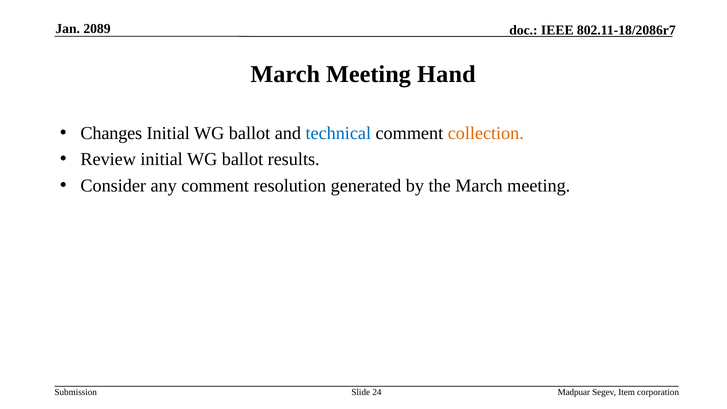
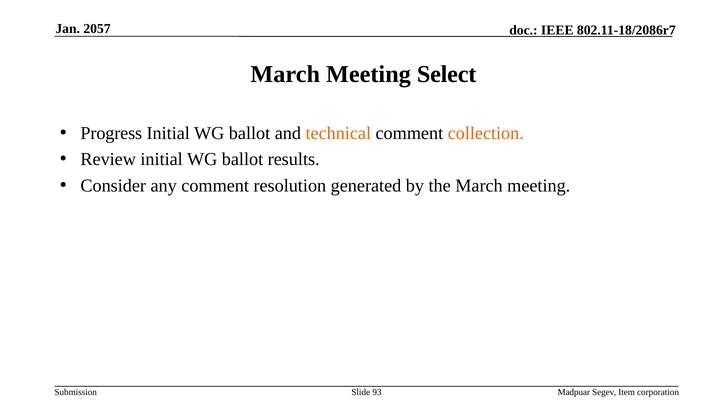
2089: 2089 -> 2057 (97, 29)
Hand: Hand -> Select (447, 74)
Changes: Changes -> Progress (111, 133)
technical colour: blue -> orange (338, 133)
24: 24 -> 93 (377, 392)
